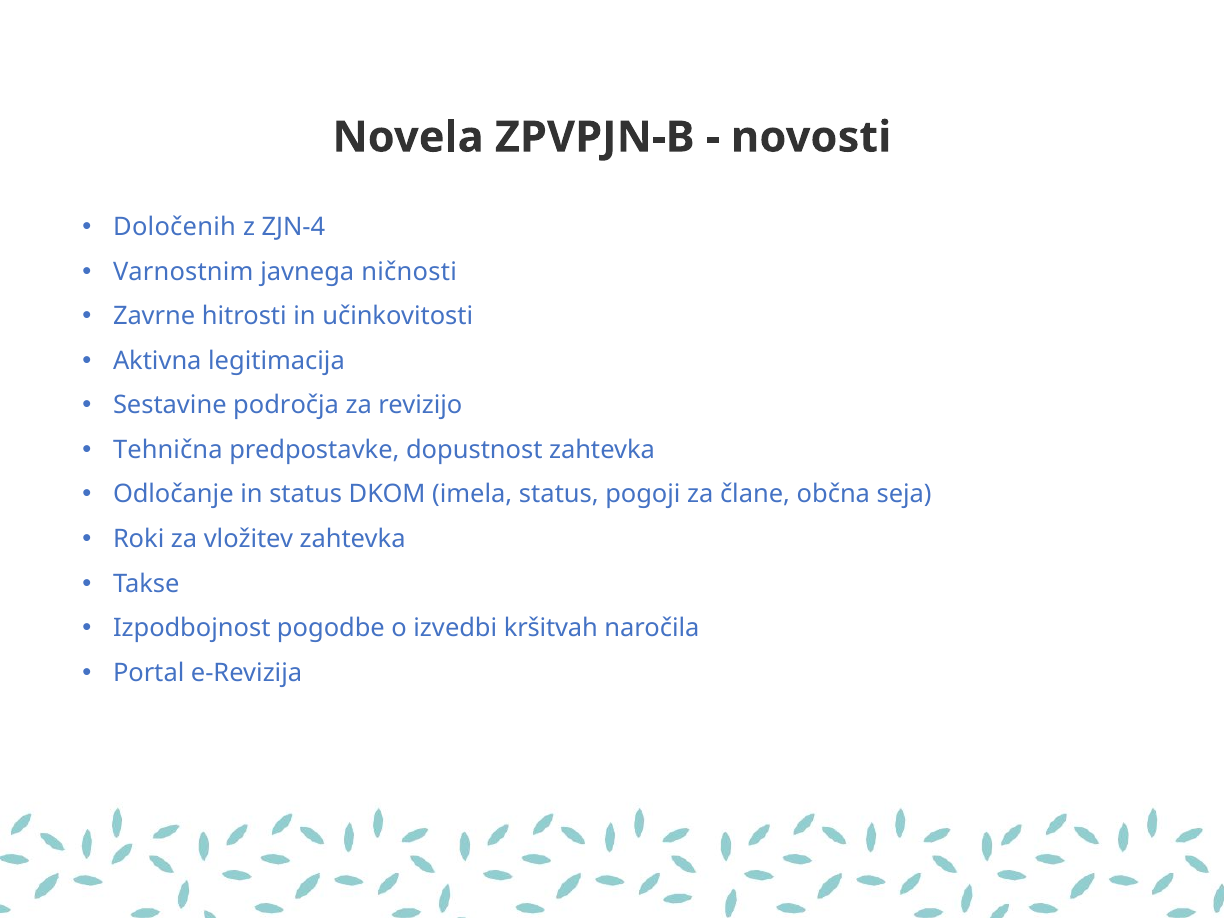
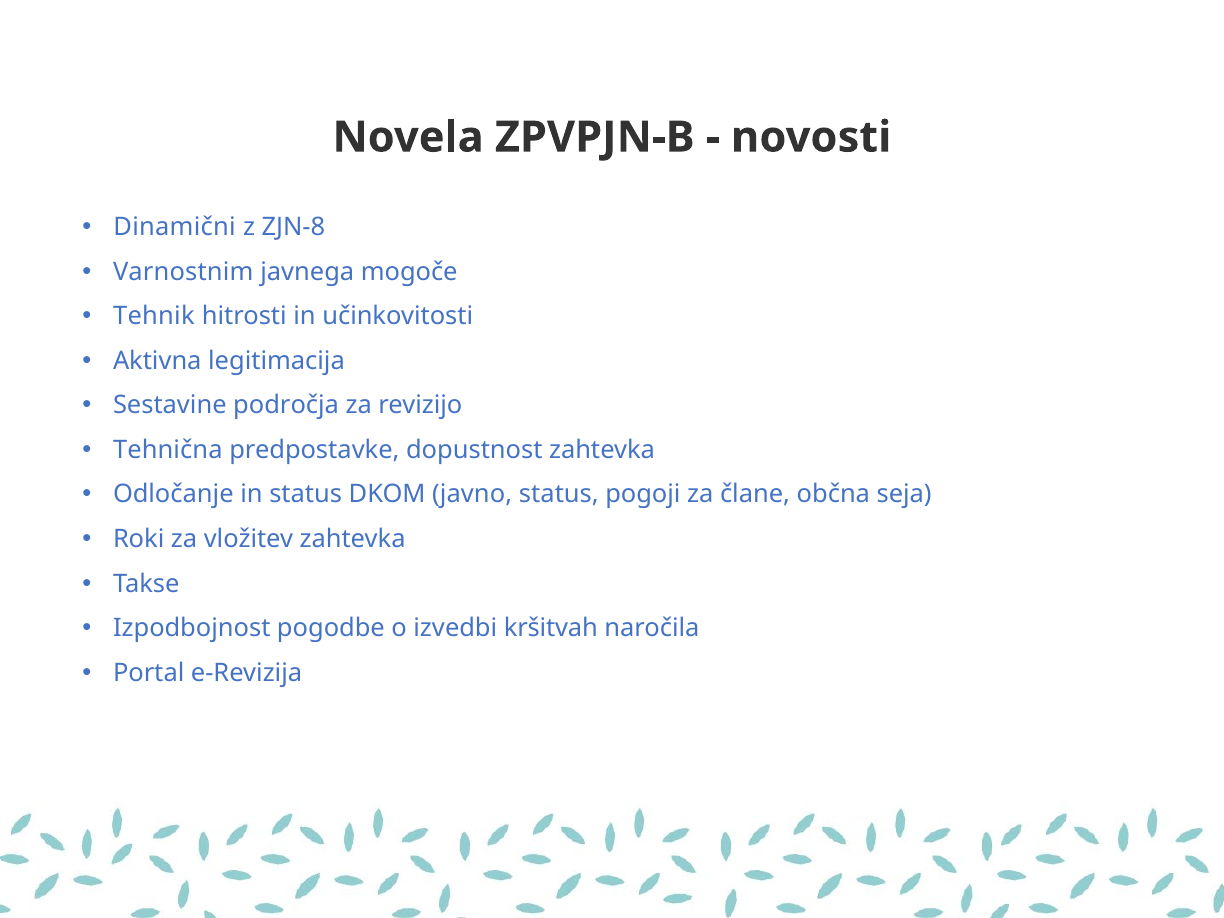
Določenih: Določenih -> Dinamični (175, 227)
ZJN-4: ZJN-4 -> ZJN-8 (293, 227)
ničnosti: ničnosti -> mogoče (409, 272)
Zavrne: Zavrne -> Tehnik (154, 316)
imela: imela -> javno (472, 495)
